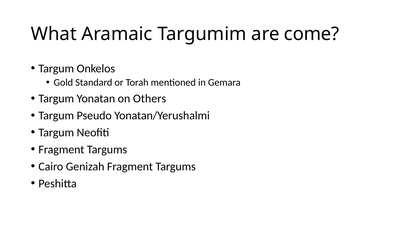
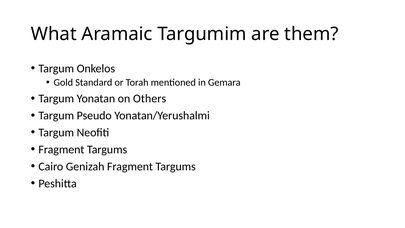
come: come -> them (311, 34)
